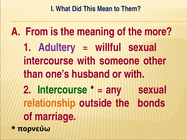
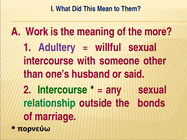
From: From -> Work (37, 32)
or with: with -> said (134, 74)
relationship colour: orange -> green (50, 103)
